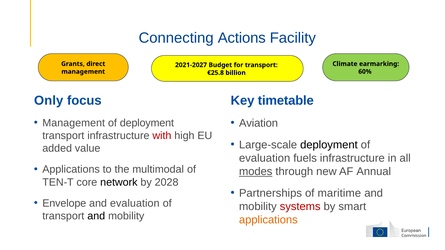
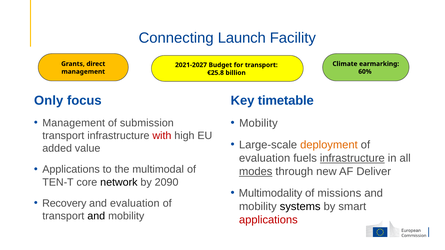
Actions: Actions -> Launch (242, 38)
of deployment: deployment -> submission (147, 123)
Aviation: Aviation -> Mobility (258, 123)
deployment colour: black -> orange (329, 145)
infrastructure underline: none -> present (352, 158)
Annual: Annual -> Deliver (374, 172)
2028: 2028 -> 2090 (167, 182)
Partnerships: Partnerships -> Multimodality (271, 193)
maritime: maritime -> missions (339, 193)
Envelope: Envelope -> Recovery (64, 204)
systems colour: red -> black (300, 207)
applications colour: orange -> red (268, 220)
